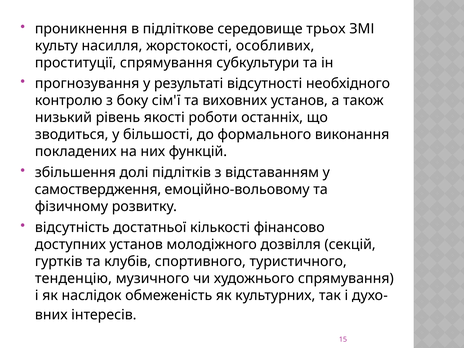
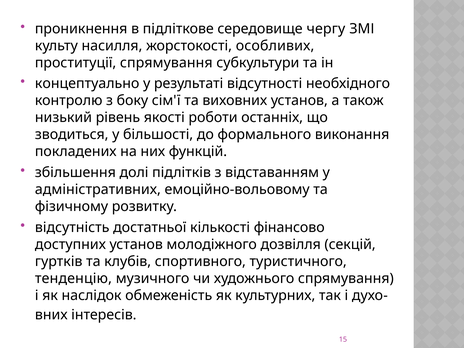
трьох: трьох -> чергу (326, 29)
прогнозування: прогнозування -> концептуально (87, 84)
самоствердження: самоствердження -> адміністративних (98, 189)
